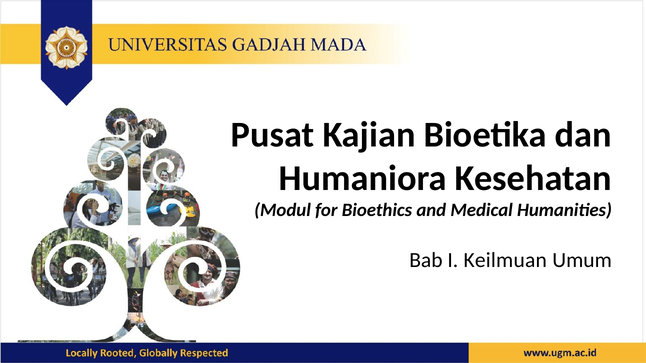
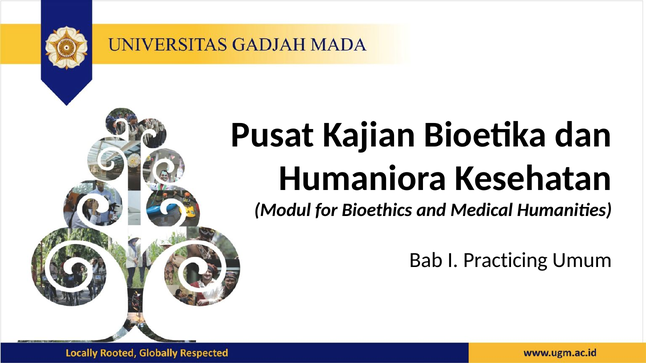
Keilmuan: Keilmuan -> Practicing (505, 261)
